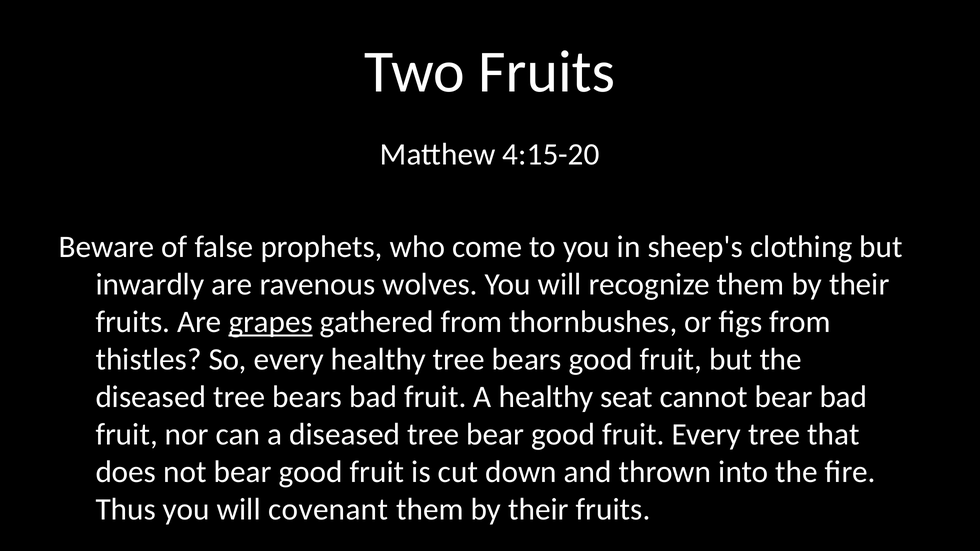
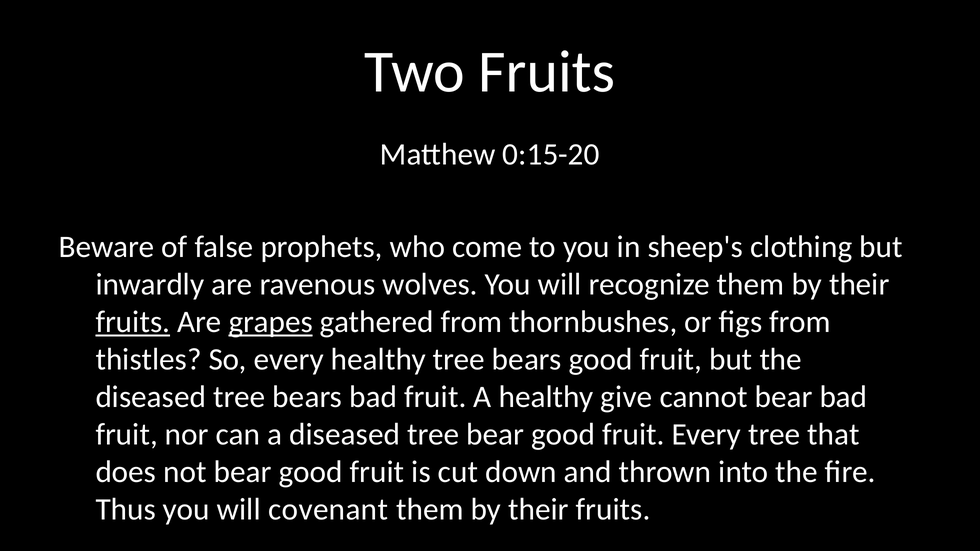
4:15-20: 4:15-20 -> 0:15-20 (551, 154)
fruits underline: none -> present (133, 322)
seat: seat -> give (626, 397)
